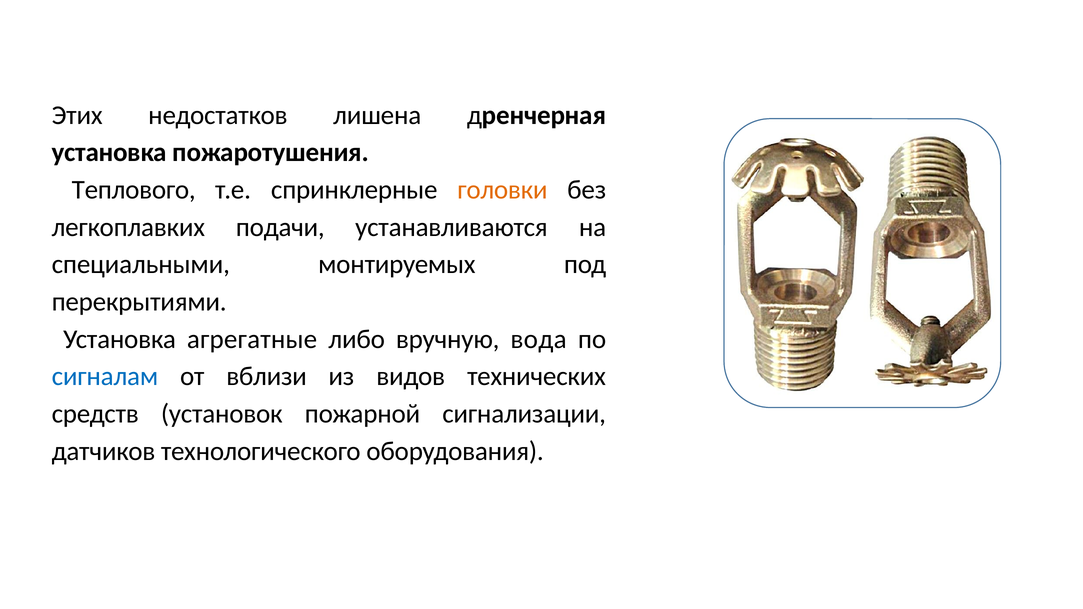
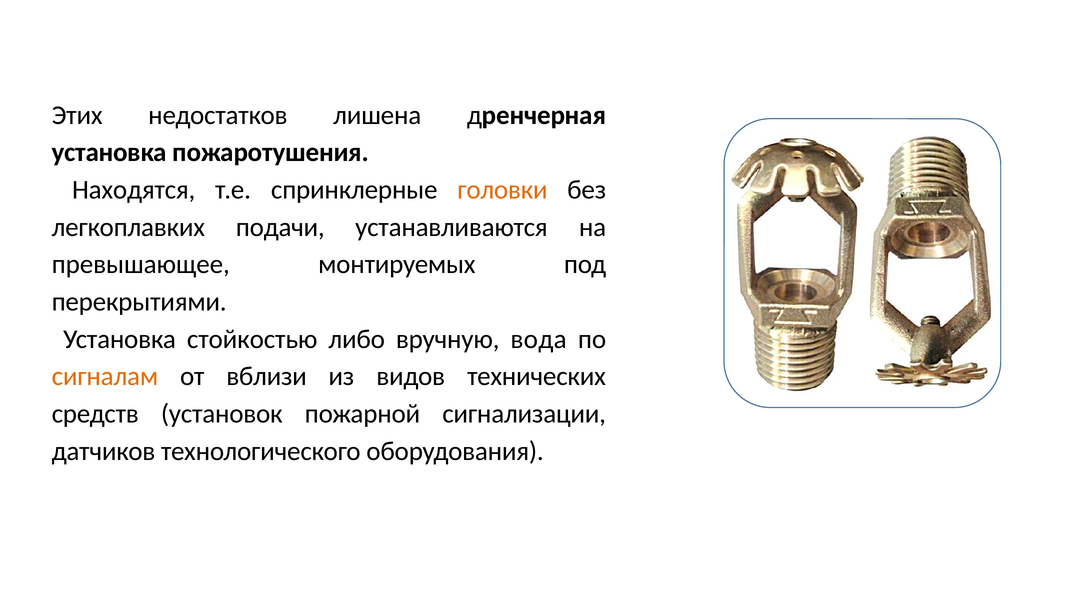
Теплового: Теплового -> Находятся (134, 190)
специальными: специальными -> превышающее (141, 265)
агрегатные: агрегатные -> стойкостью (252, 339)
сигналам colour: blue -> orange (105, 377)
